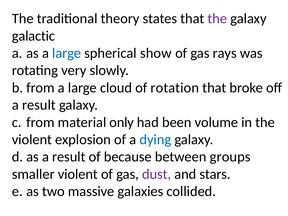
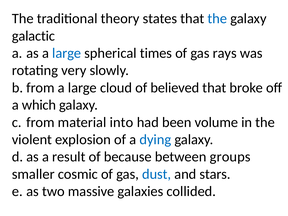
the colour: purple -> blue (217, 19)
show: show -> times (156, 53)
rotation: rotation -> believed (175, 88)
result: result -> which (39, 105)
only: only -> into (121, 122)
smaller violent: violent -> cosmic (78, 174)
dust colour: purple -> blue (157, 174)
